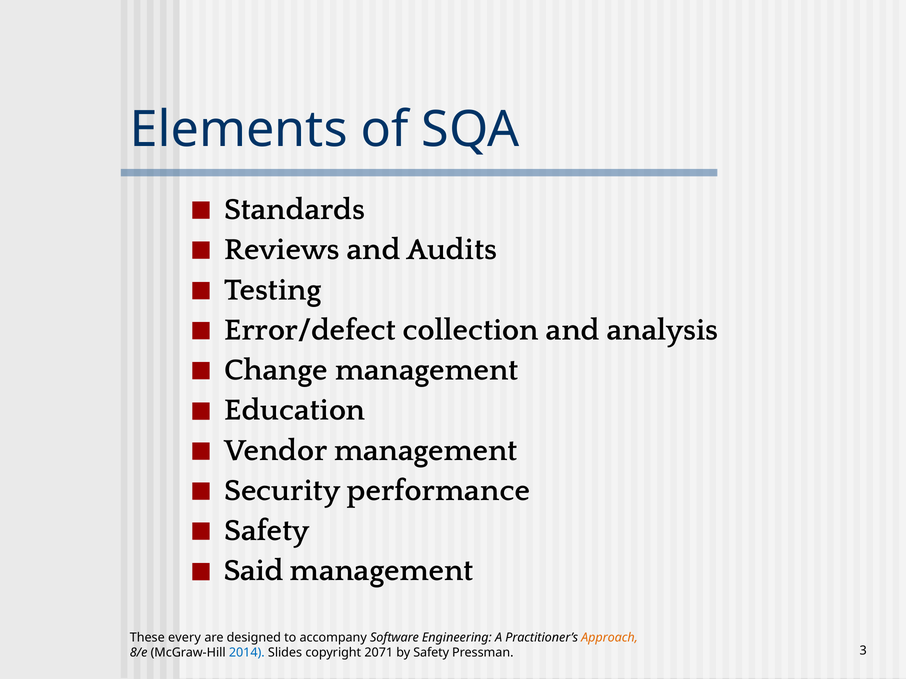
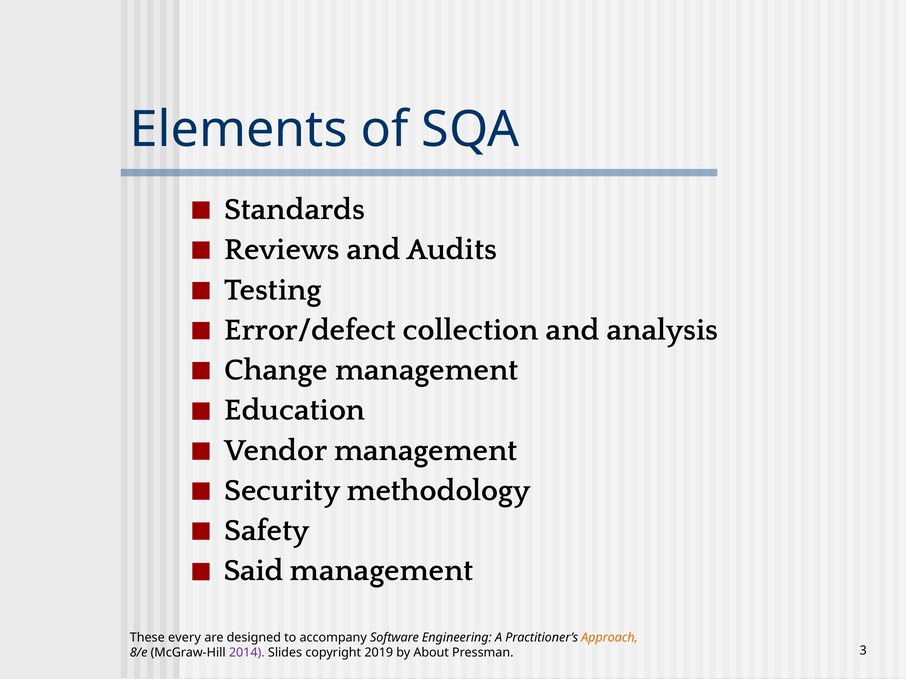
performance: performance -> methodology (438, 491)
2014 colour: blue -> purple (247, 653)
2071: 2071 -> 2019 (379, 653)
by Safety: Safety -> About (431, 653)
